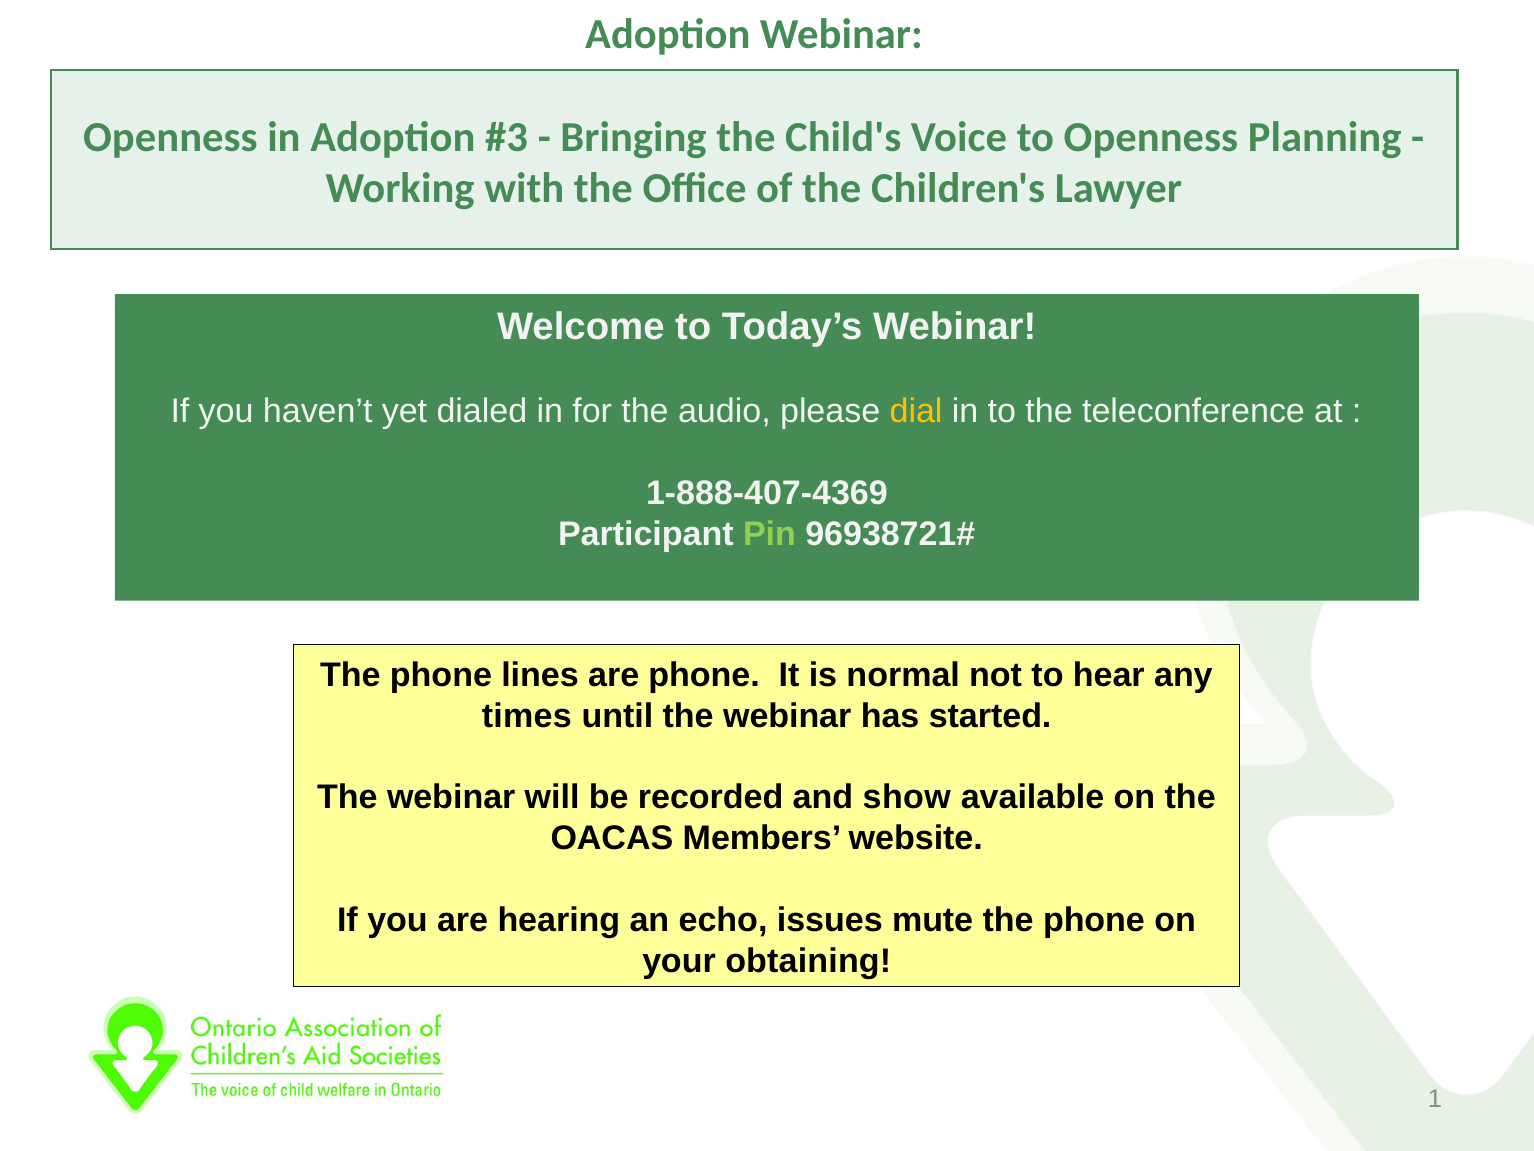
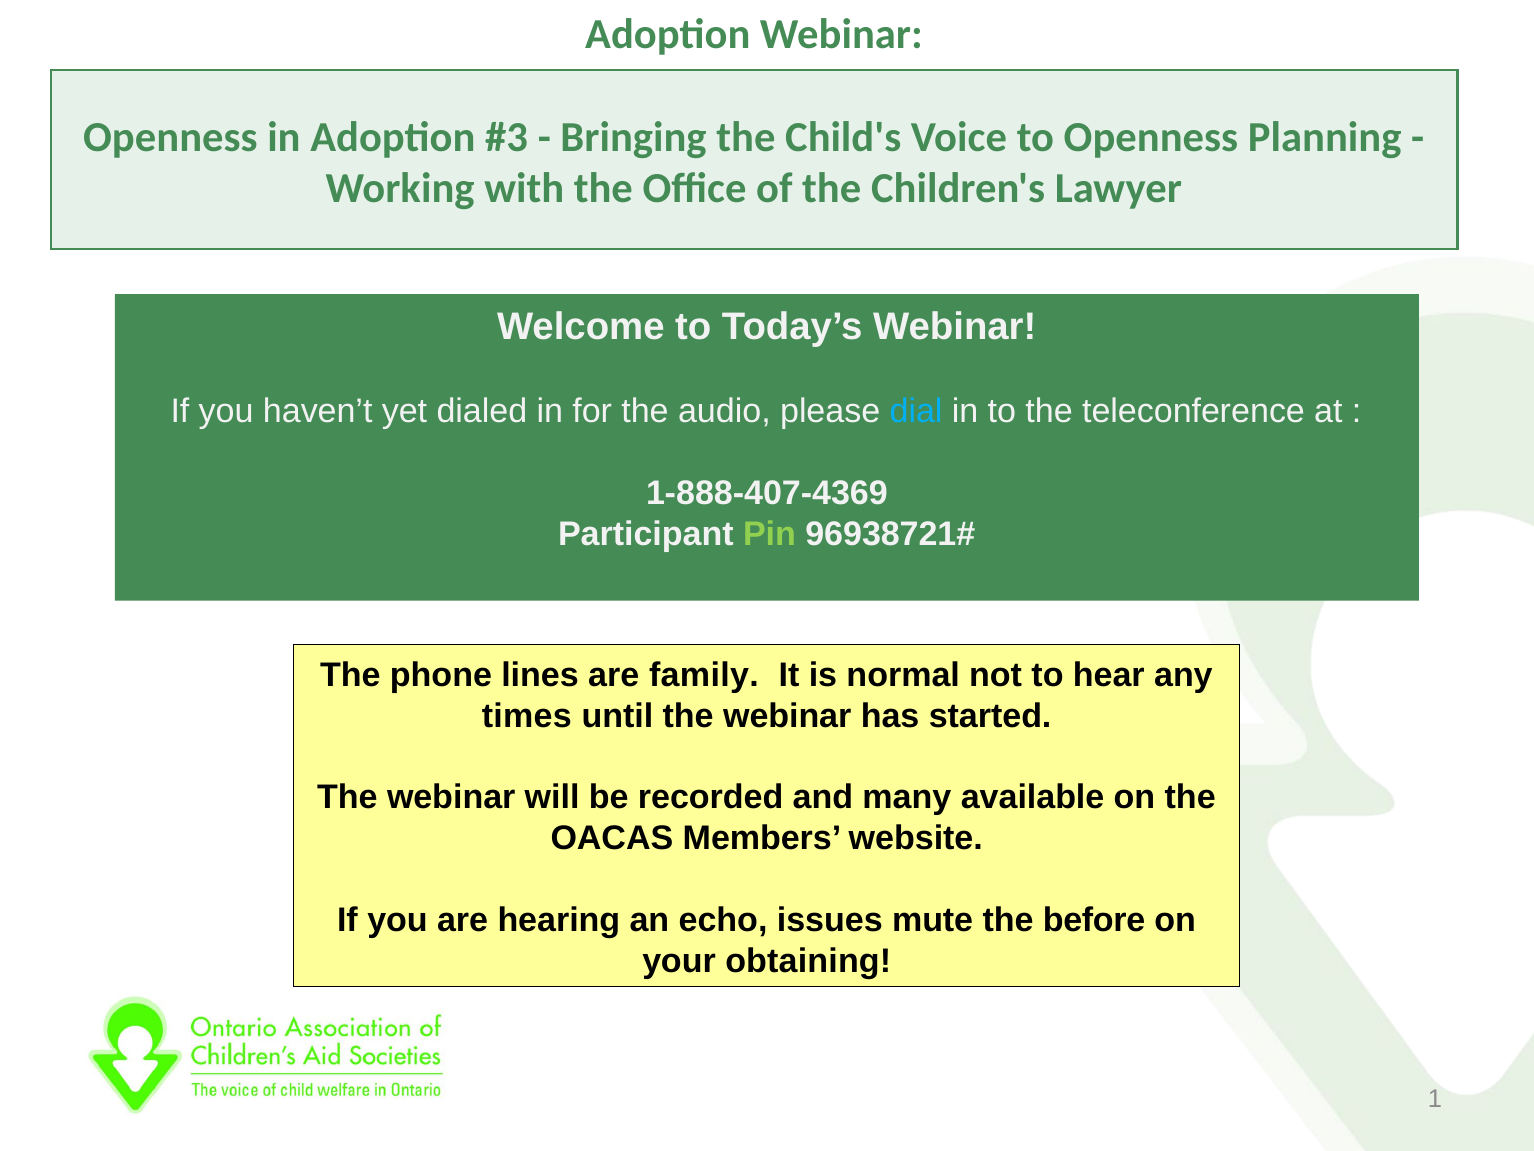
dial colour: yellow -> light blue (916, 411)
are phone: phone -> family (704, 675)
show: show -> many (907, 797)
mute the phone: phone -> before (1094, 920)
